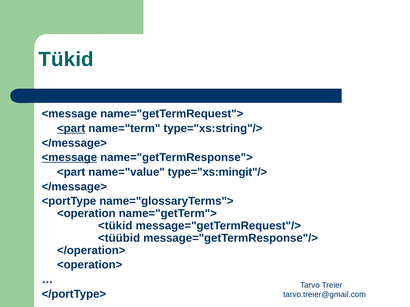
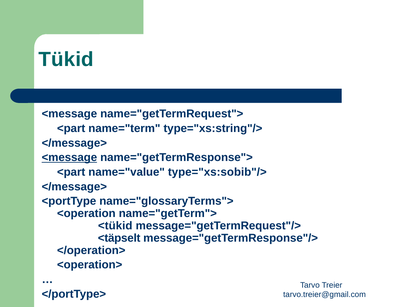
<part underline: present -> none (71, 129)
type="xs:mingit"/>: type="xs:mingit"/> -> type="xs:sobib"/> (217, 172)
<tüübid: <tüübid -> <täpselt (119, 238)
